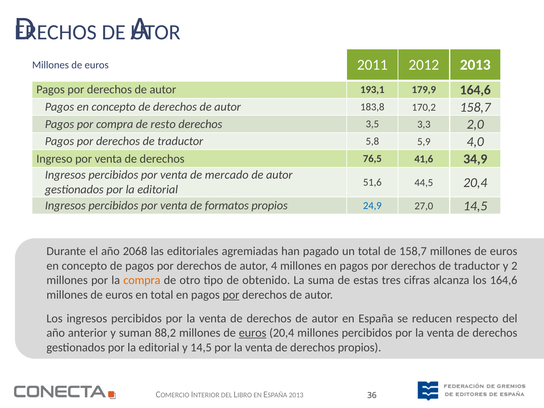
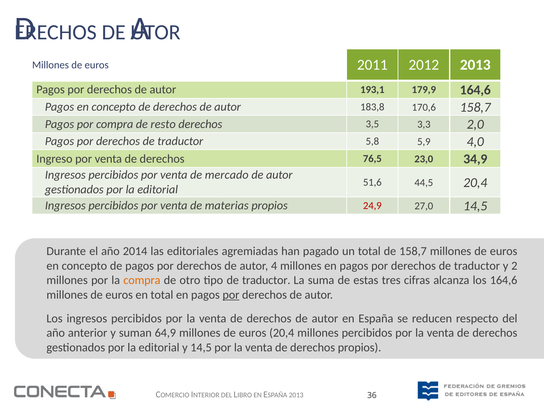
170,2: 170,2 -> 170,6 (424, 107)
41,6: 41,6 -> 23,0 (424, 159)
formatos: formatos -> materias (227, 206)
24,9 colour: blue -> red (372, 206)
2068: 2068 -> 2014 (135, 251)
tipo de obtenido: obtenido -> traductor (266, 280)
88,2: 88,2 -> 64,9 (165, 333)
euros underline: present -> none (253, 333)
